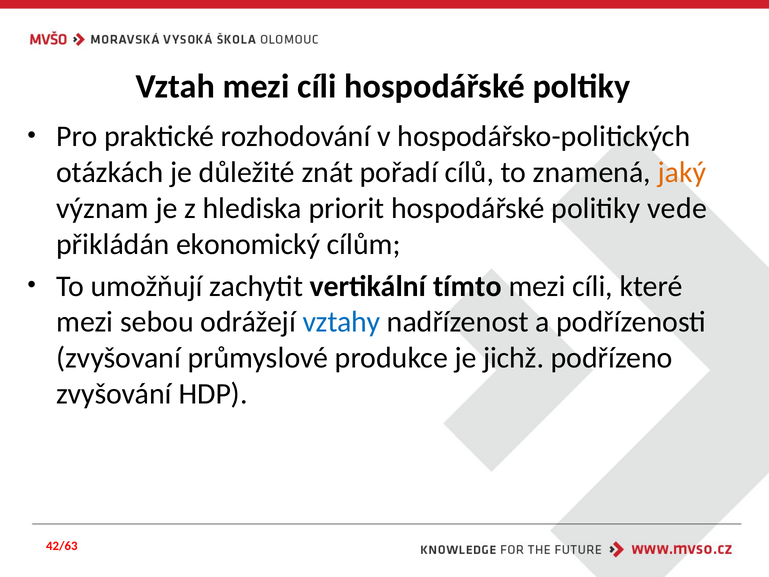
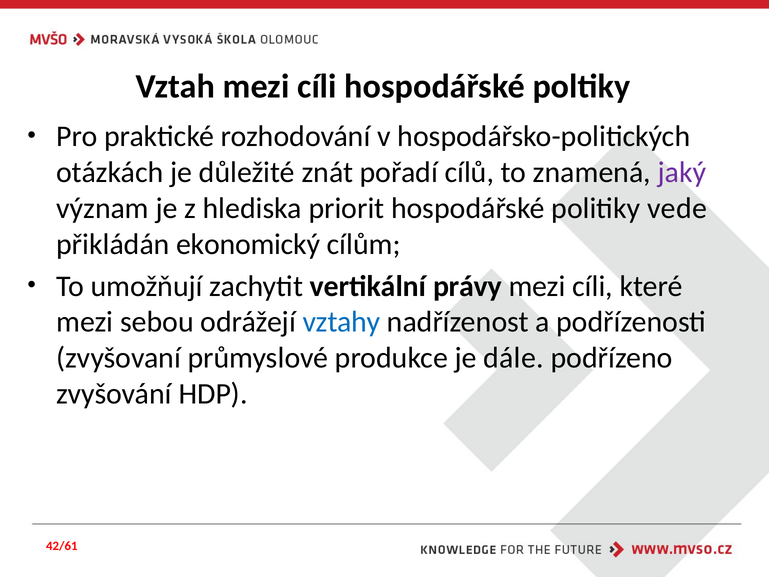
jaký colour: orange -> purple (682, 172)
tímto: tímto -> právy (468, 286)
jichž: jichž -> dále (514, 358)
42/63: 42/63 -> 42/61 (62, 546)
